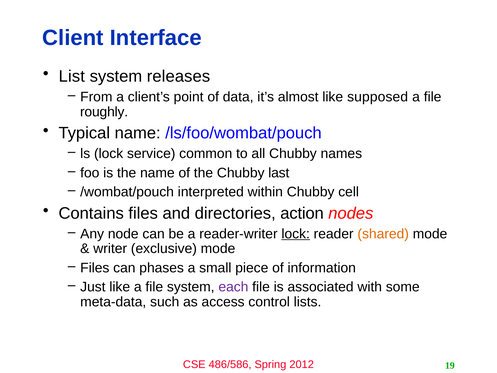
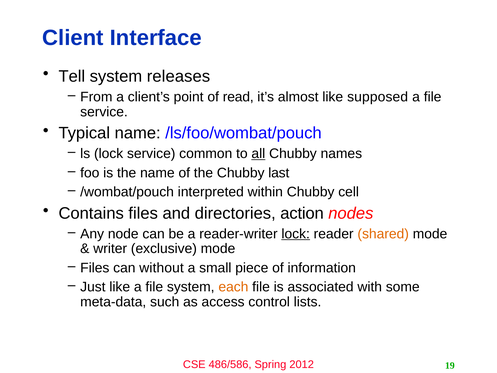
List: List -> Tell (72, 76)
data: data -> read (238, 97)
roughly: roughly -> service (104, 112)
all underline: none -> present (258, 154)
phases: phases -> without (162, 268)
each colour: purple -> orange (233, 287)
